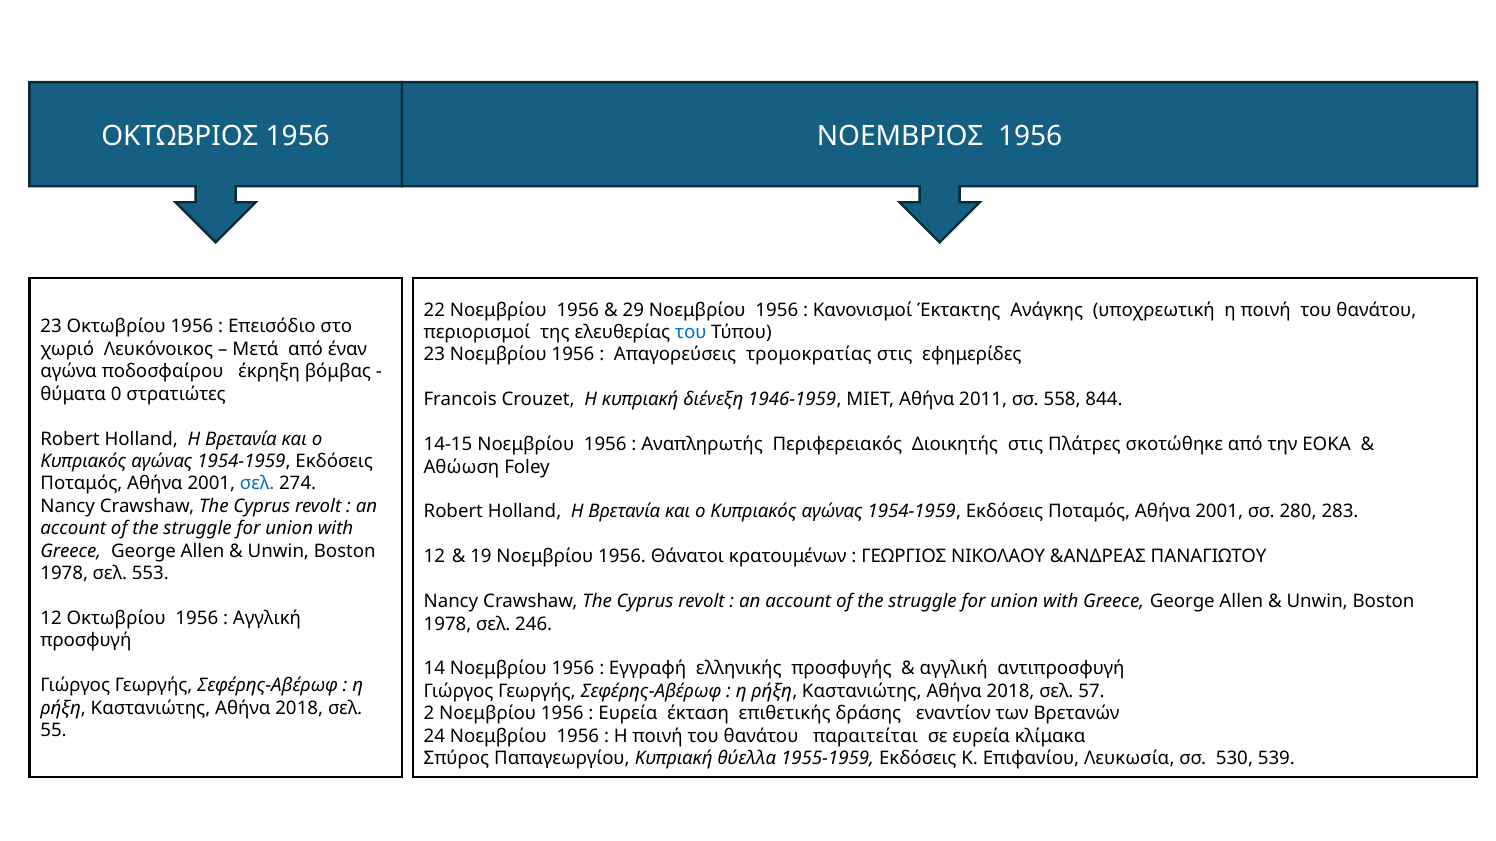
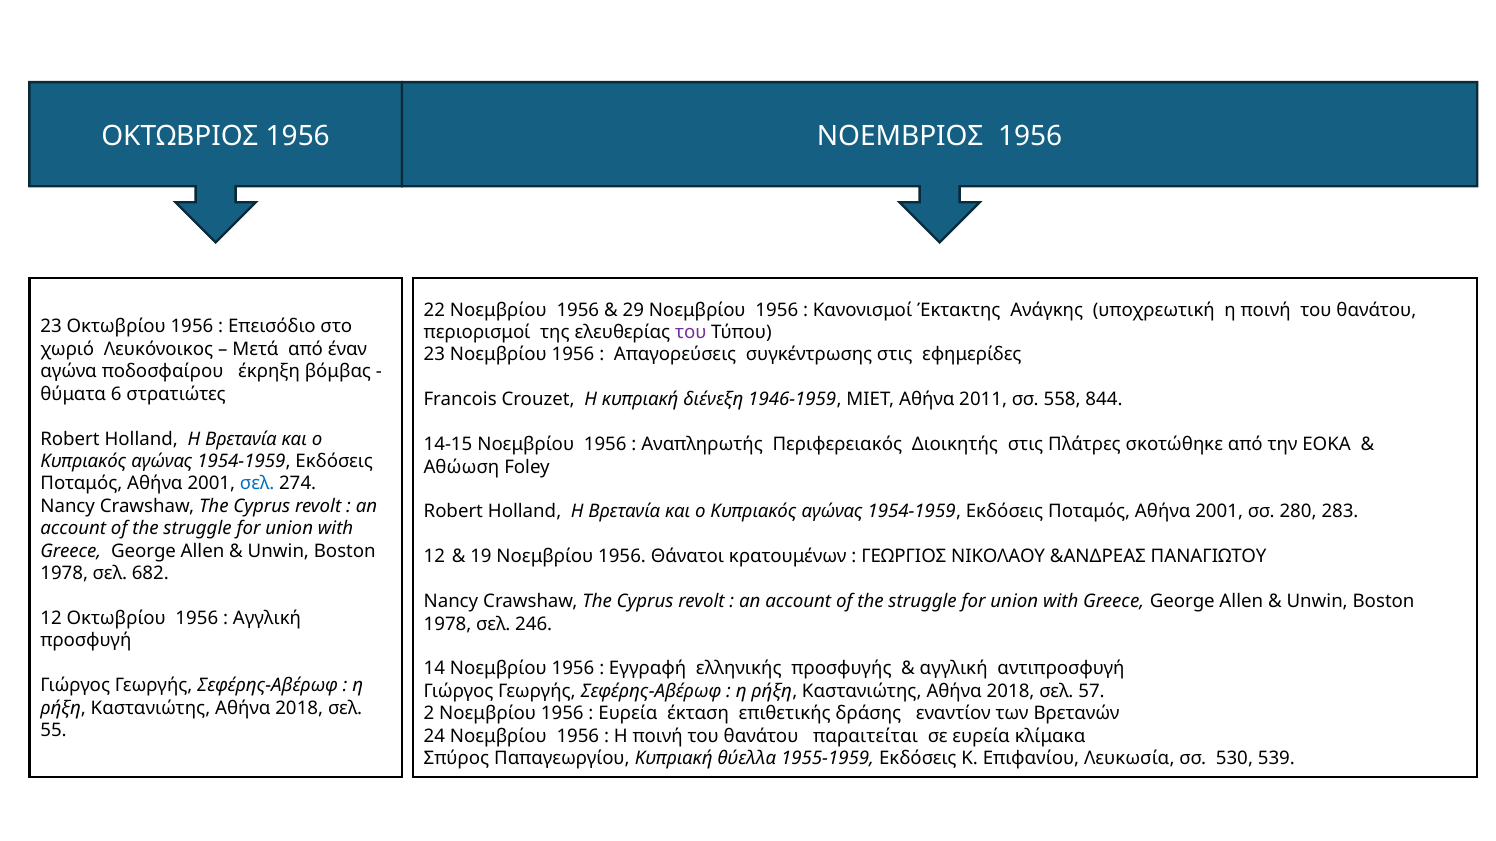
του colour: blue -> purple (691, 333)
τρομοκρατίας: τρομοκρατίας -> συγκέντρωσης (809, 355)
0: 0 -> 6 (116, 394)
553: 553 -> 682 (150, 574)
